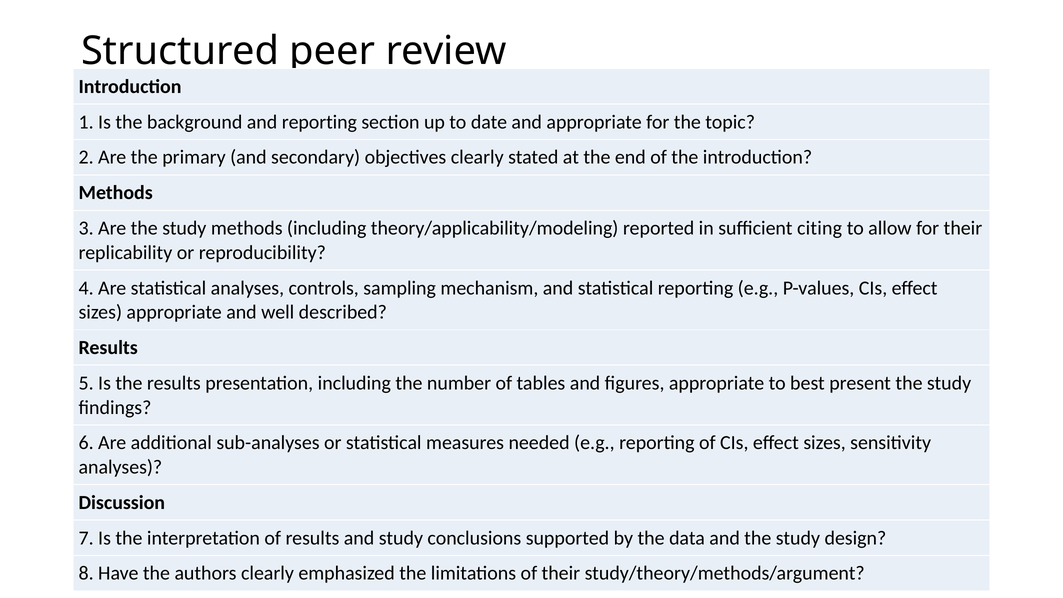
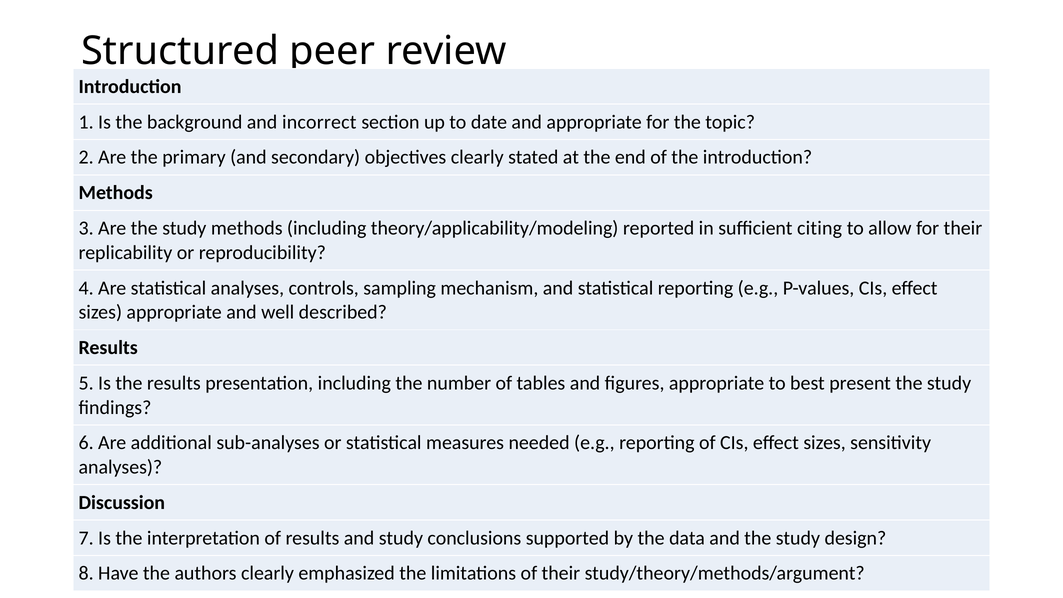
and reporting: reporting -> incorrect (319, 122)
